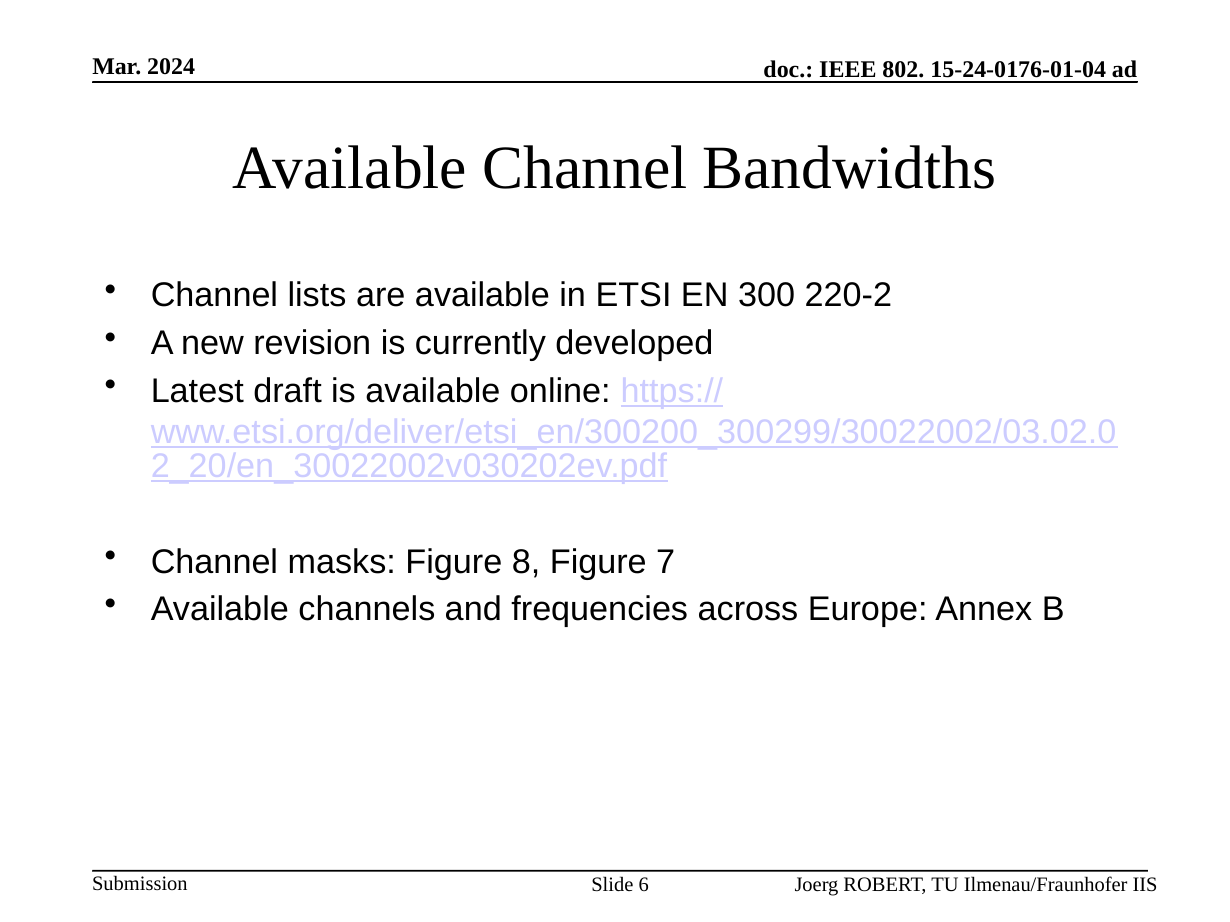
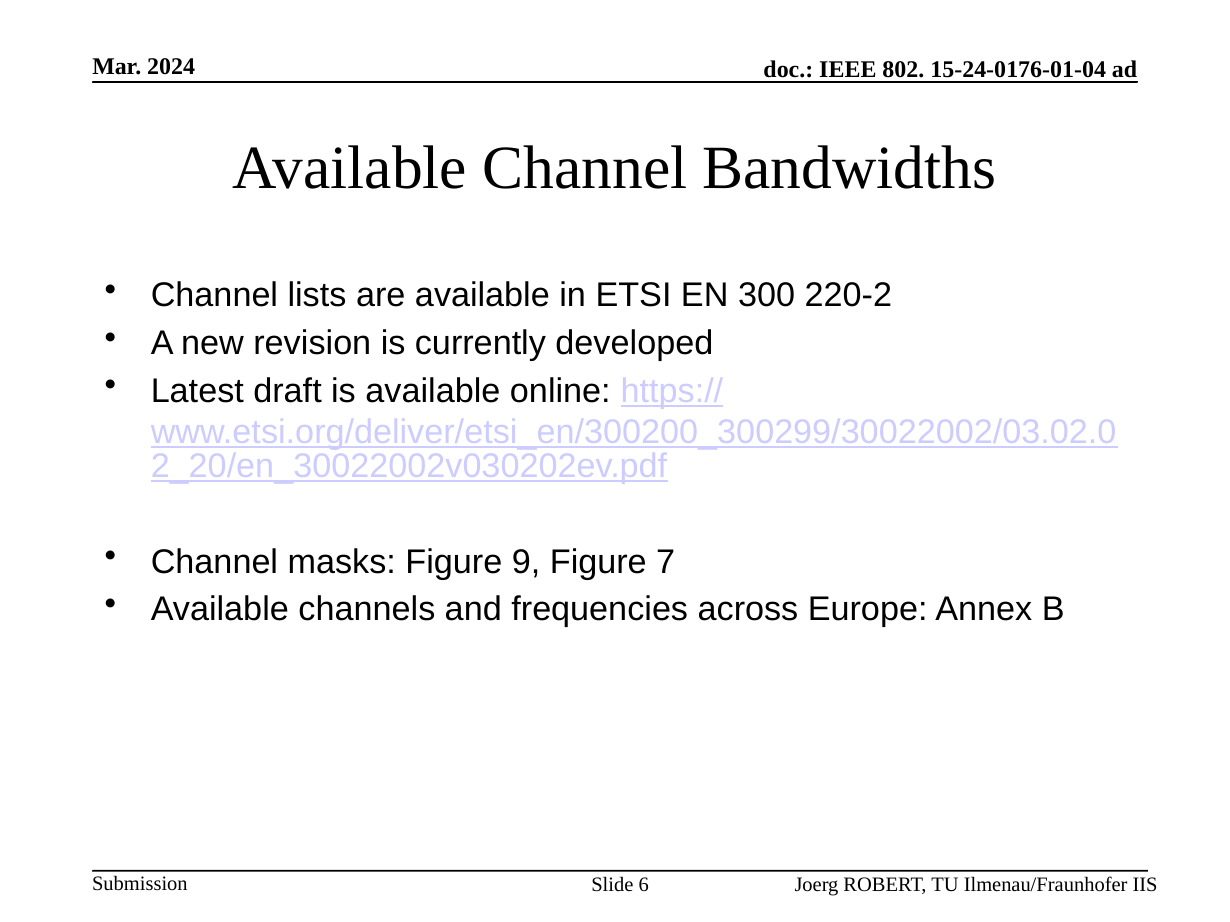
8: 8 -> 9 (526, 562)
